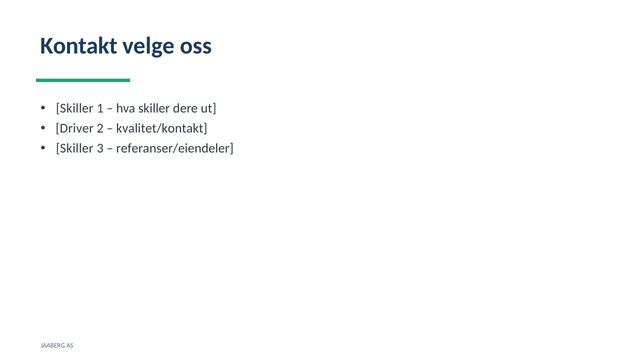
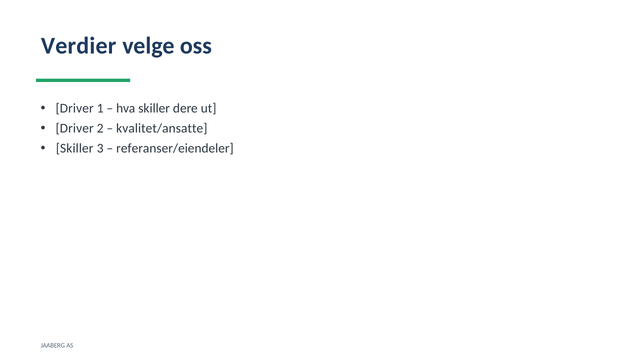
Kontakt: Kontakt -> Verdier (79, 46)
Skiller: Skiller -> Driver (75, 108)
kvalitet/kontakt: kvalitet/kontakt -> kvalitet/ansatte (162, 128)
